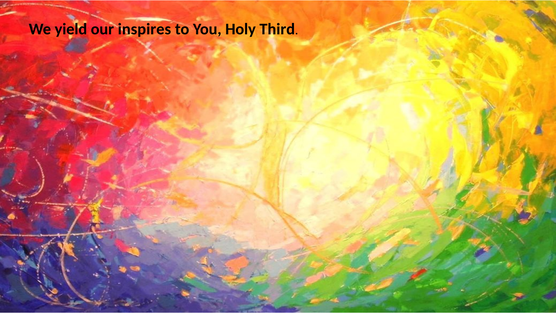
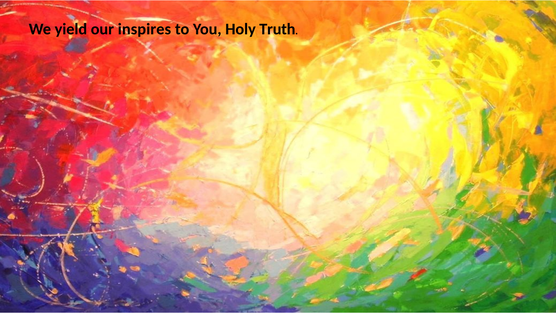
Third: Third -> Truth (277, 29)
